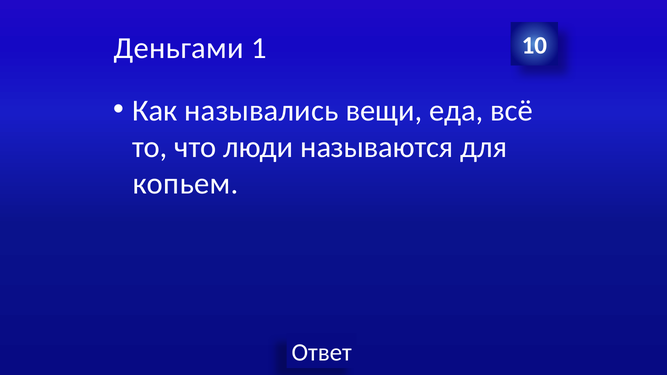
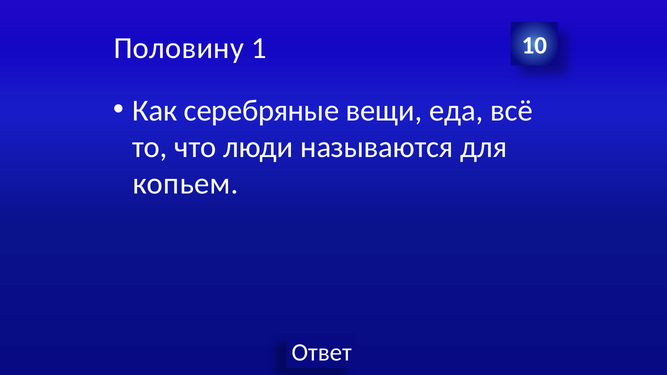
Деньгами: Деньгами -> Половину (179, 48)
назывались: назывались -> серебряные (262, 111)
